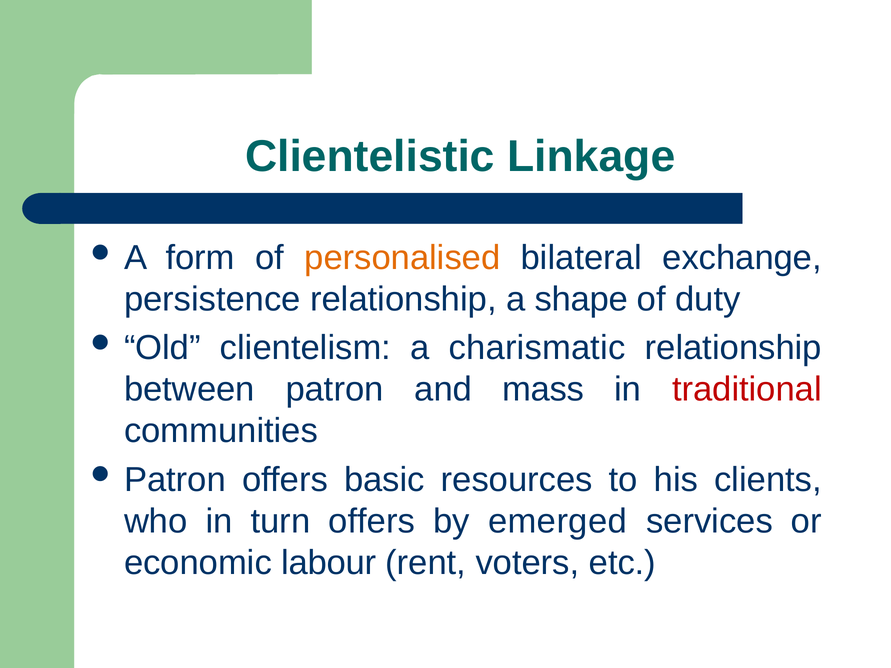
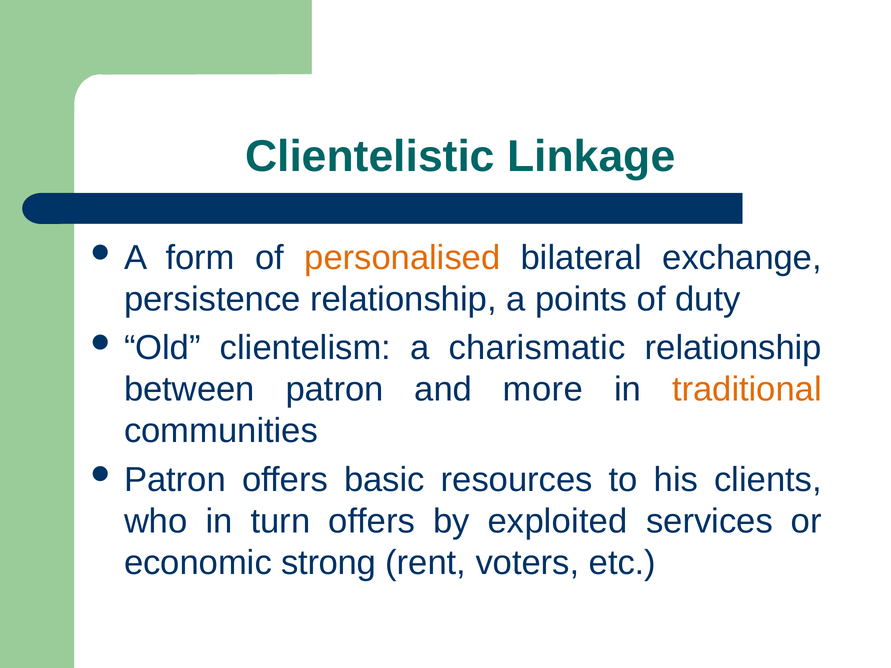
shape: shape -> points (581, 299)
mass: mass -> more (543, 390)
traditional colour: red -> orange (747, 390)
emerged: emerged -> exploited (558, 521)
labour: labour -> strong (329, 563)
